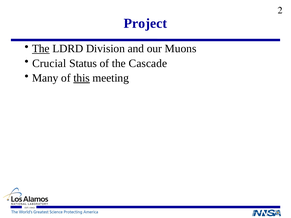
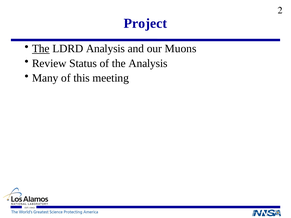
LDRD Division: Division -> Analysis (105, 49)
Crucial: Crucial -> Review (49, 63)
the Cascade: Cascade -> Analysis (148, 63)
this underline: present -> none (82, 78)
